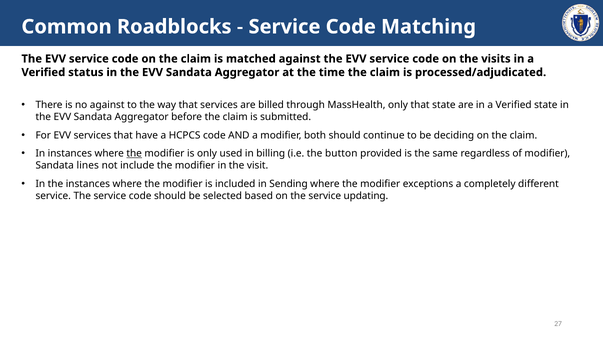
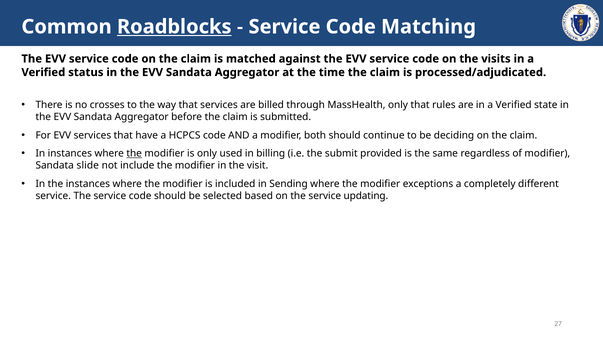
Roadblocks underline: none -> present (174, 27)
no against: against -> crosses (107, 105)
that state: state -> rules (444, 105)
button: button -> submit (341, 154)
lines: lines -> slide (88, 166)
